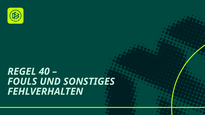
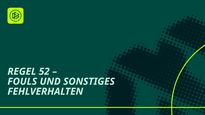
40: 40 -> 52 (44, 72)
